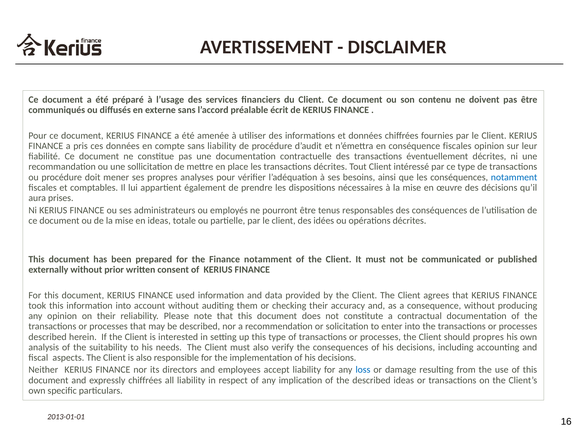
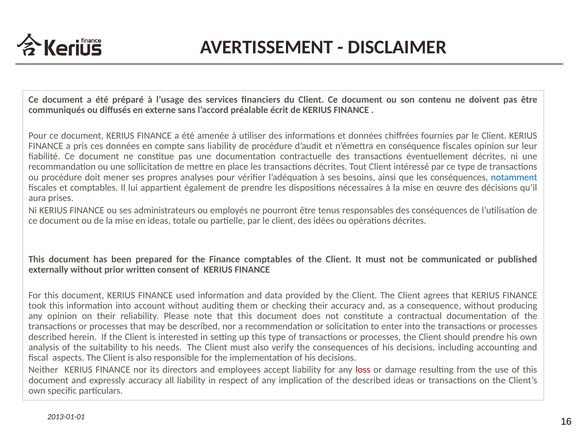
Finance notamment: notamment -> comptables (268, 259)
should propres: propres -> prendre (488, 337)
loss colour: blue -> red (363, 370)
expressly chiffrées: chiffrées -> accuracy (145, 380)
